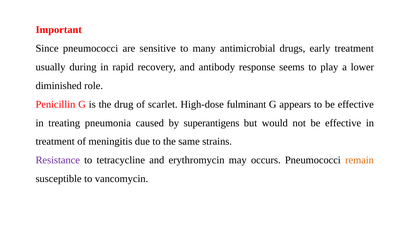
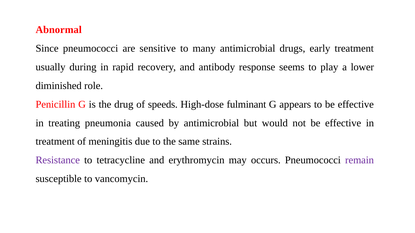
Important: Important -> Abnormal (59, 30)
scarlet: scarlet -> speeds (163, 104)
by superantigens: superantigens -> antimicrobial (211, 123)
remain colour: orange -> purple (360, 161)
